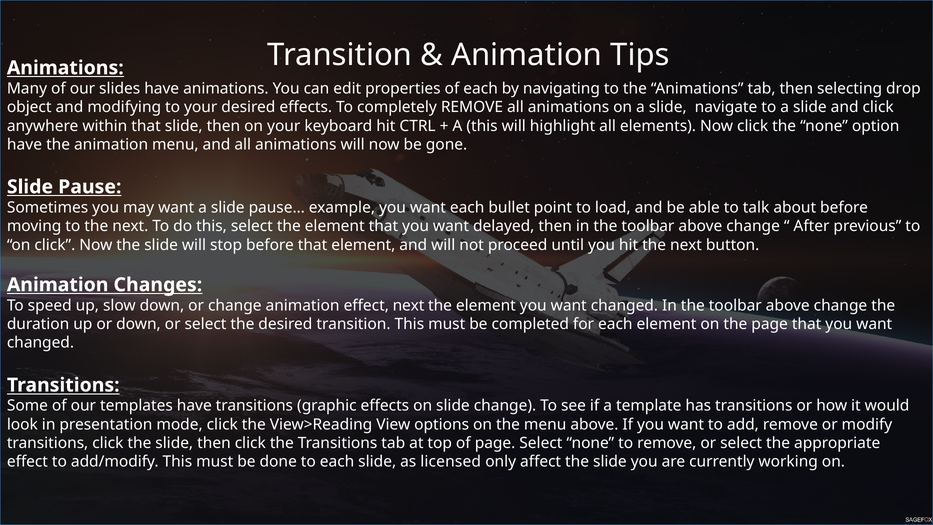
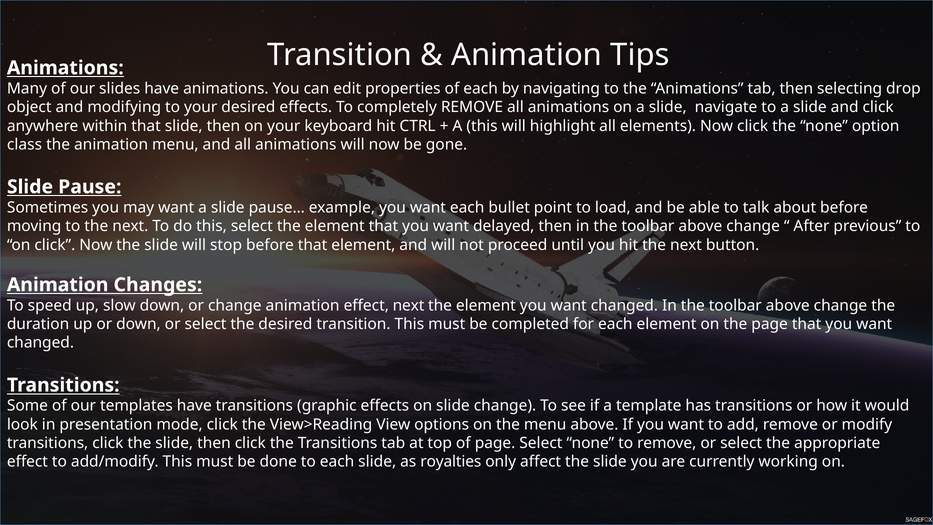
have: have -> class (25, 145)
licensed: licensed -> royalties (451, 462)
